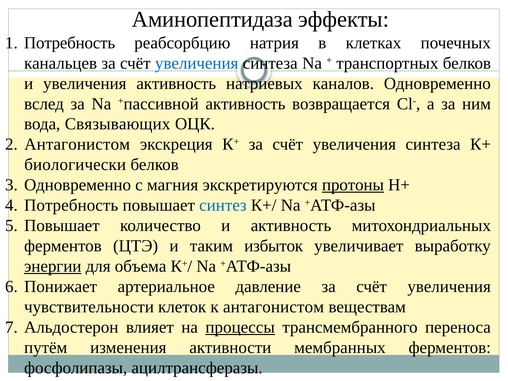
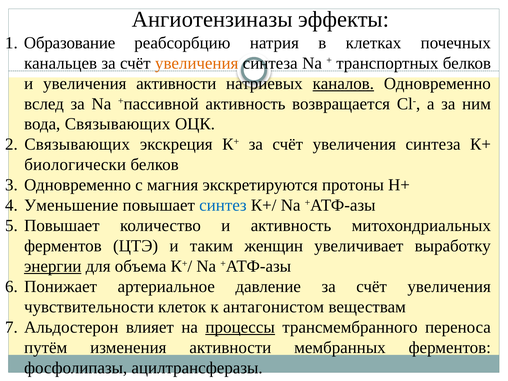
Аминопептидаза: Аминопептидаза -> Ангиотензиназы (212, 19)
Потребность: Потребность -> Образование (70, 43)
увеличения colour: blue -> orange (197, 63)
увеличения активность: активность -> активности (176, 83)
каналов underline: none -> present (343, 83)
Антагонистом: Антагонистом -> Связывающих (77, 144)
протоны underline: present -> none (353, 185)
Потребность: Потребность -> Уменьшение (71, 205)
избыток: избыток -> женщин (274, 246)
